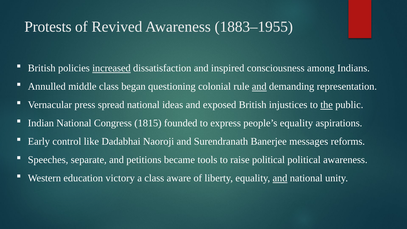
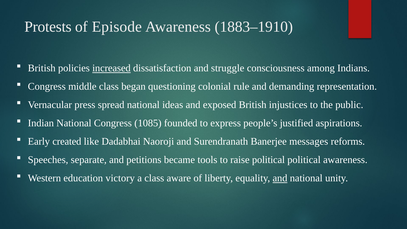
Revived: Revived -> Episode (117, 27)
1883–1955: 1883–1955 -> 1883–1910 (254, 27)
inspired: inspired -> struggle (228, 68)
Annulled: Annulled -> Congress (47, 87)
and underline: present -> none (259, 87)
the underline: present -> none (327, 105)
1815: 1815 -> 1085 (148, 123)
people’s equality: equality -> justified (296, 123)
control: control -> created (67, 141)
